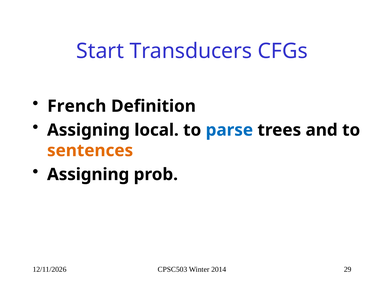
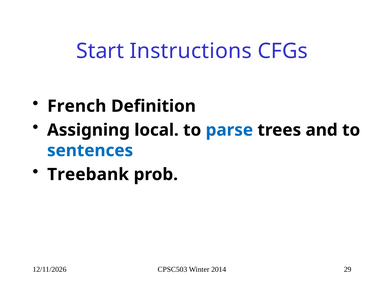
Transducers: Transducers -> Instructions (191, 51)
sentences colour: orange -> blue (90, 151)
Assigning: Assigning -> Treebank (88, 174)
